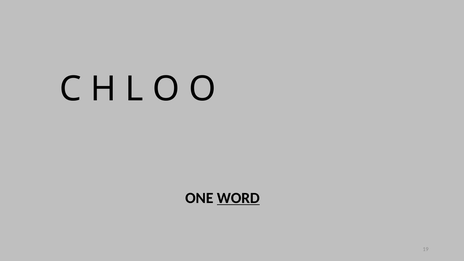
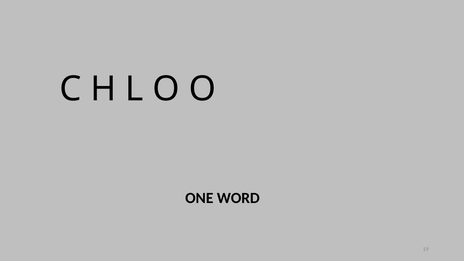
WORD underline: present -> none (238, 198)
